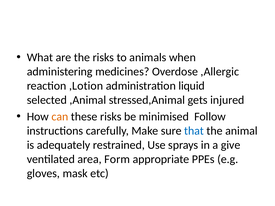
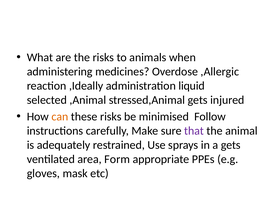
,Lotion: ,Lotion -> ,Ideally (86, 86)
that colour: blue -> purple (194, 131)
a give: give -> gets (231, 145)
